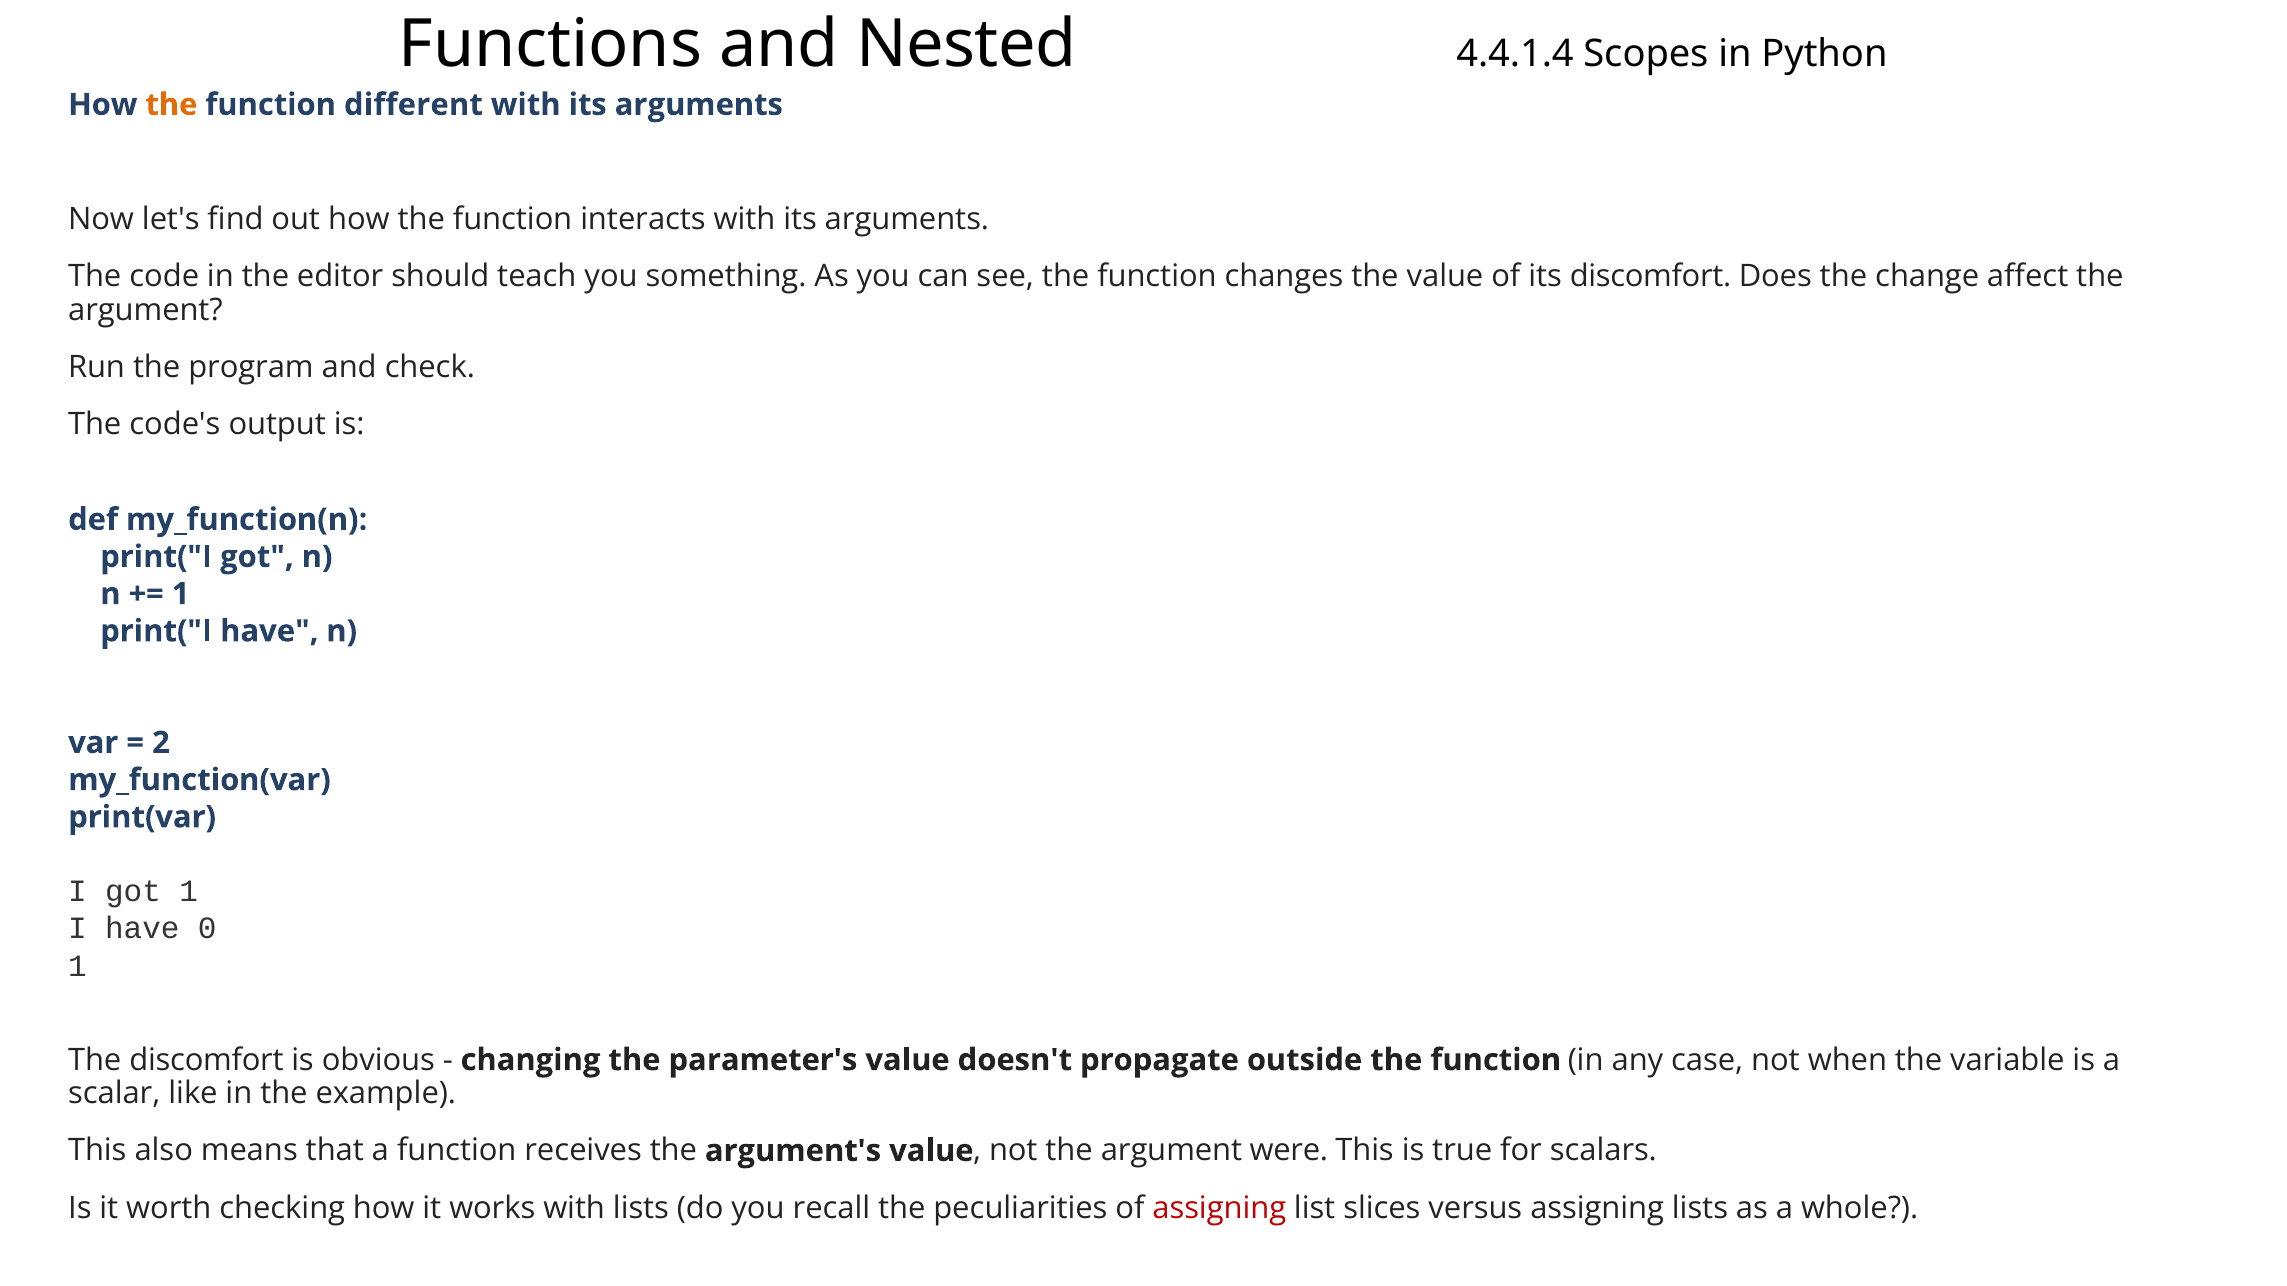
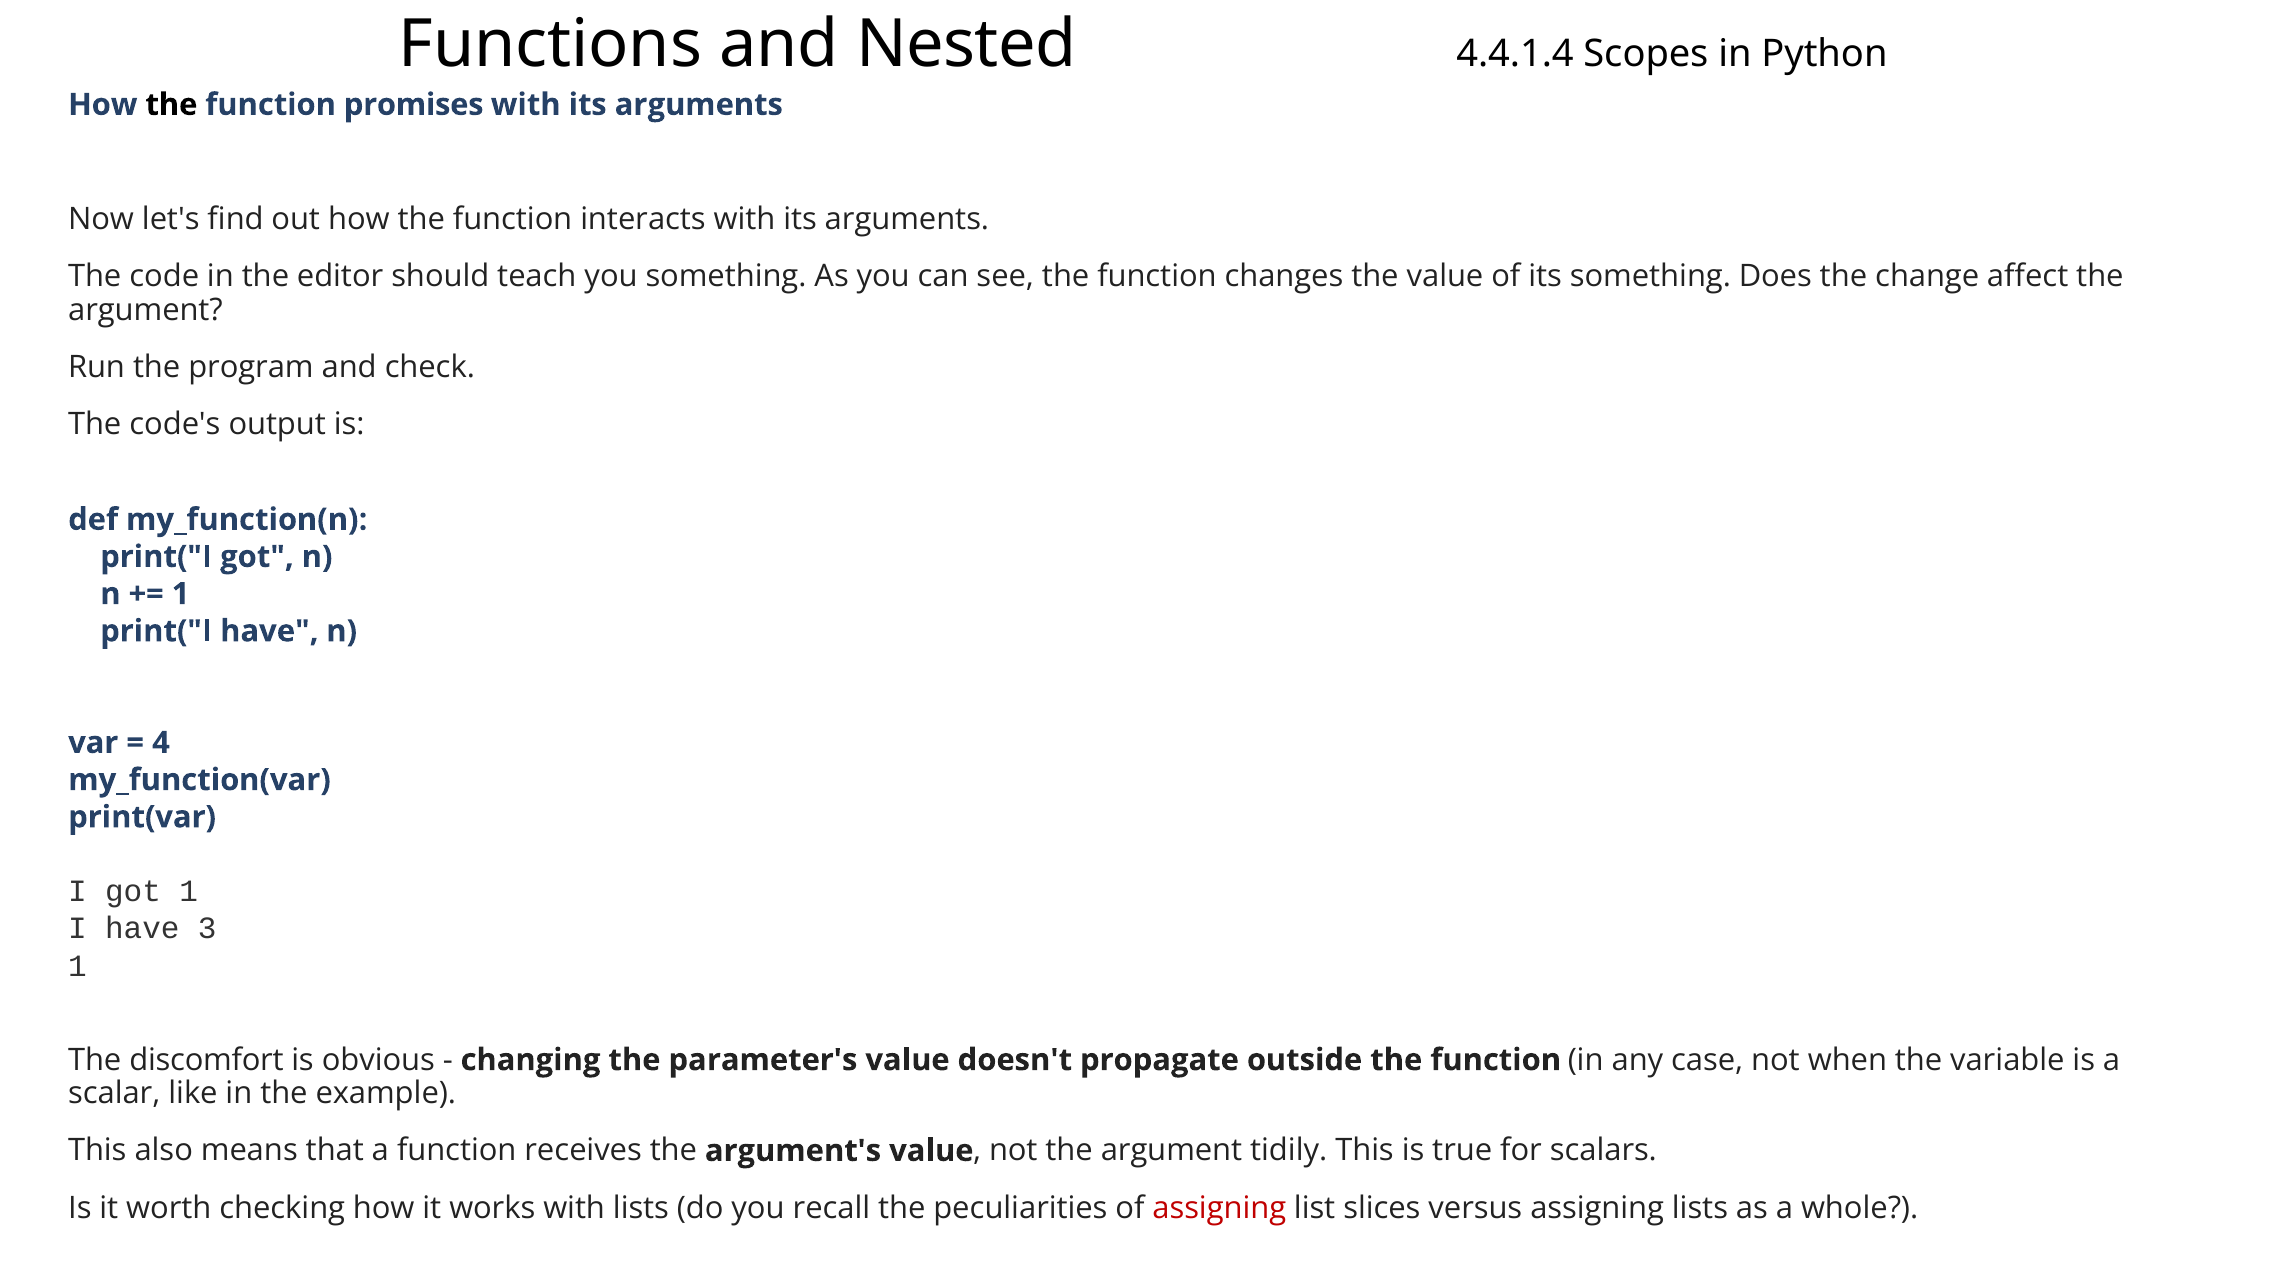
the colour: orange -> black (171, 105)
different: different -> promises (414, 105)
its discomfort: discomfort -> something (1650, 277)
2: 2 -> 4 (161, 743)
0: 0 -> 3 (207, 929)
were: were -> tidily (1289, 1151)
